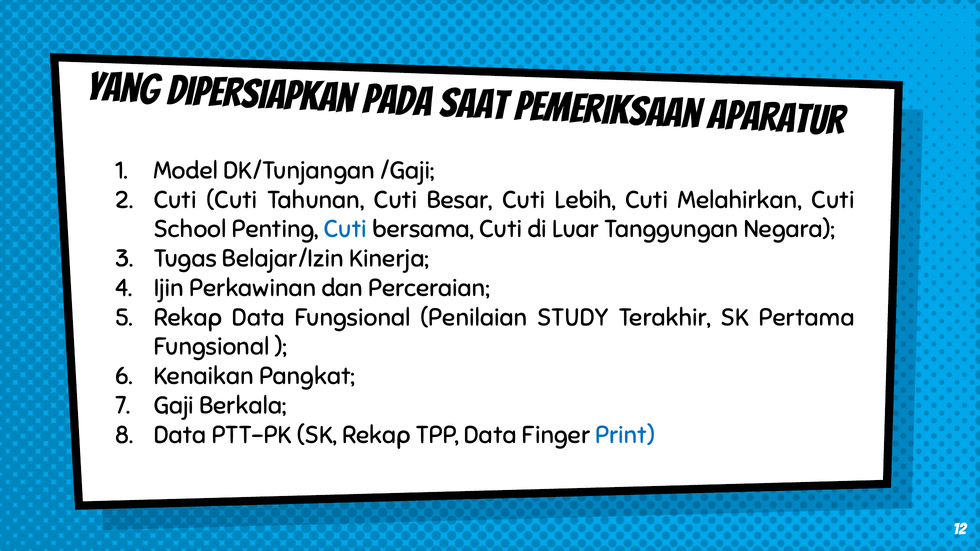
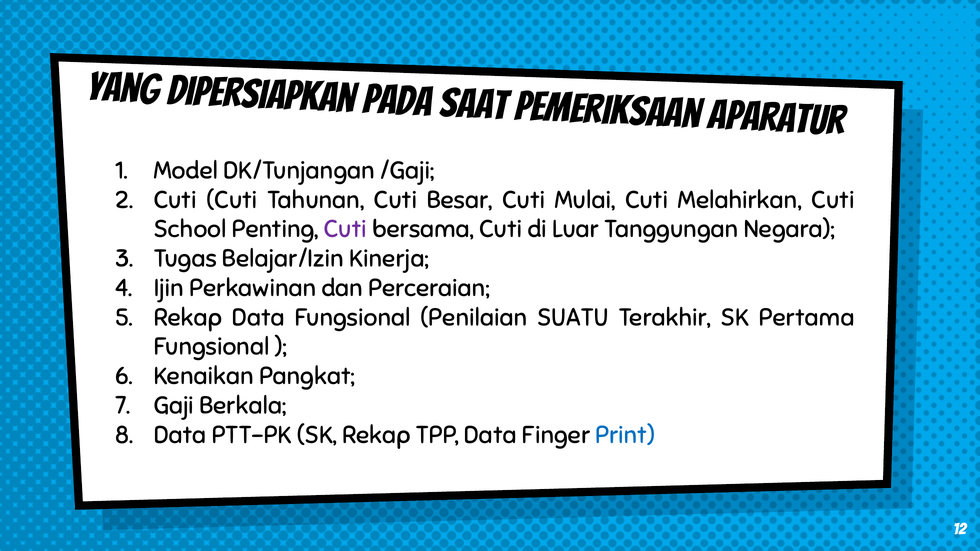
Lebih: Lebih -> Mulai (585, 200)
Cuti colour: blue -> purple (345, 229)
STUDY: STUDY -> SUATU (573, 318)
